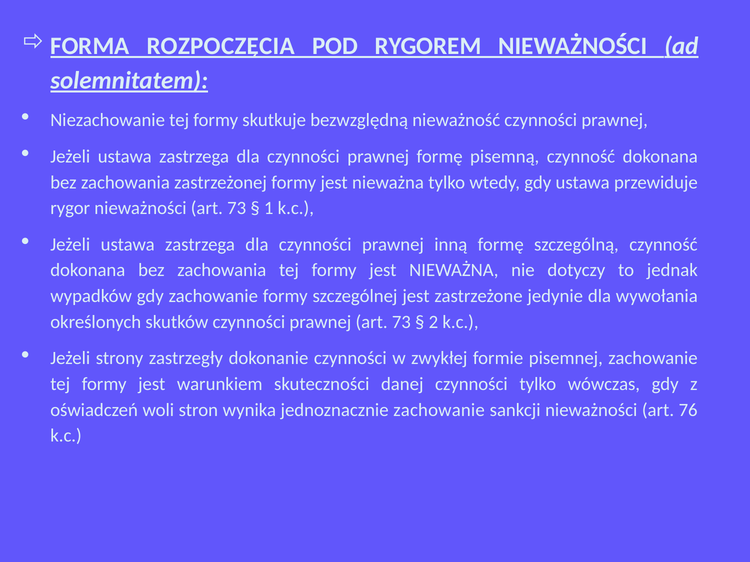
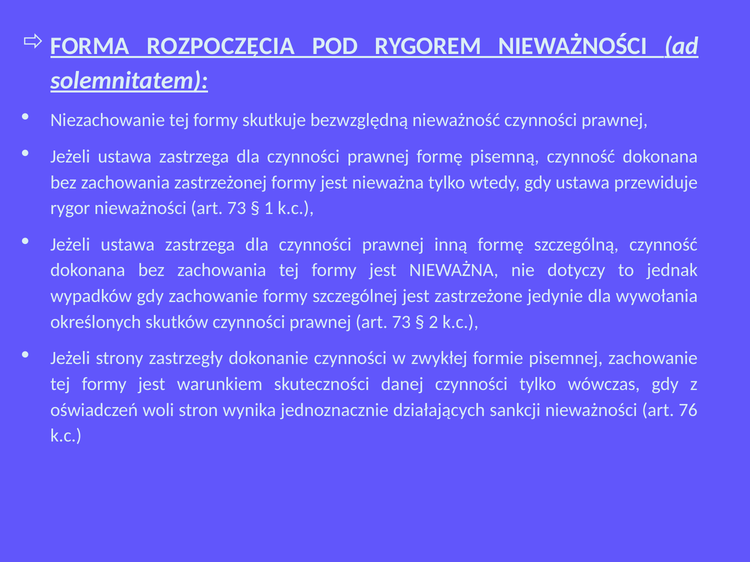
jednoznacznie zachowanie: zachowanie -> działających (439, 410)
